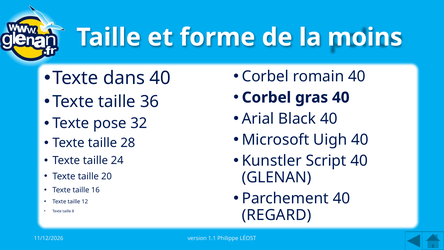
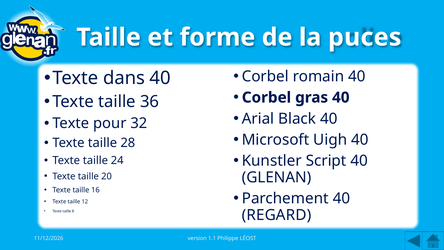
moins: moins -> puces (365, 37)
pose: pose -> pour (110, 123)
